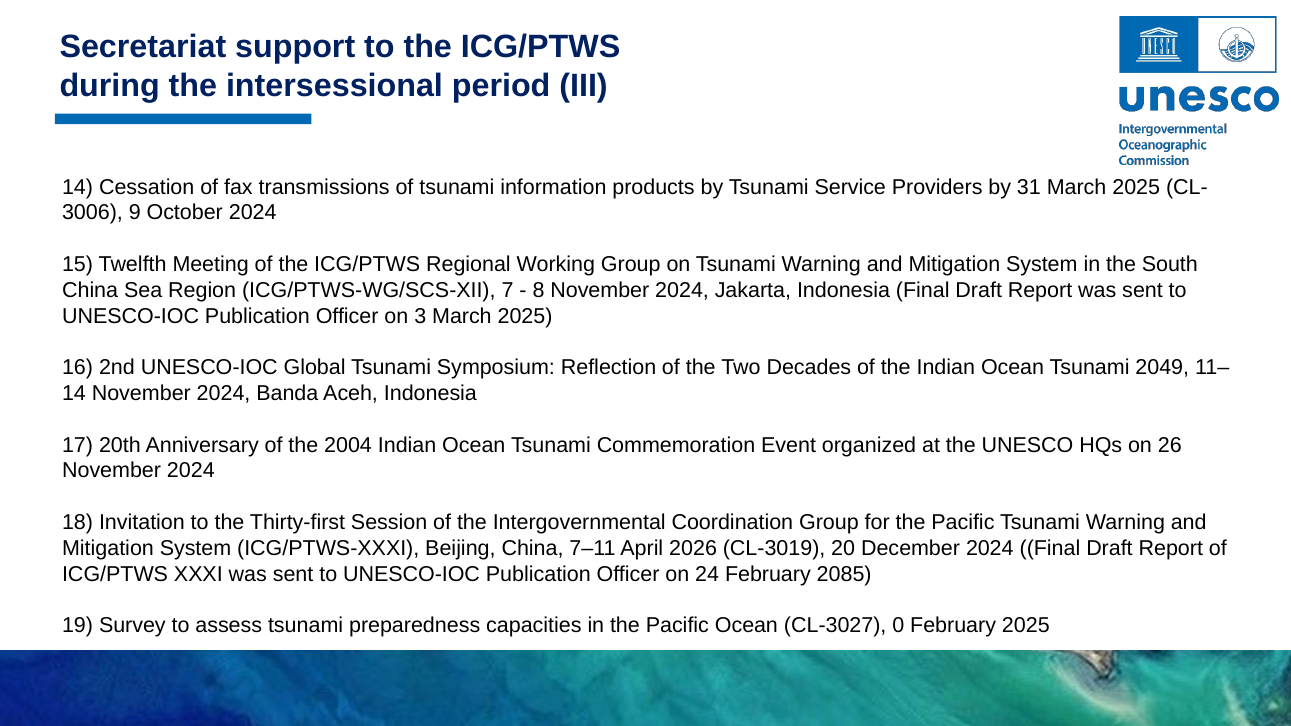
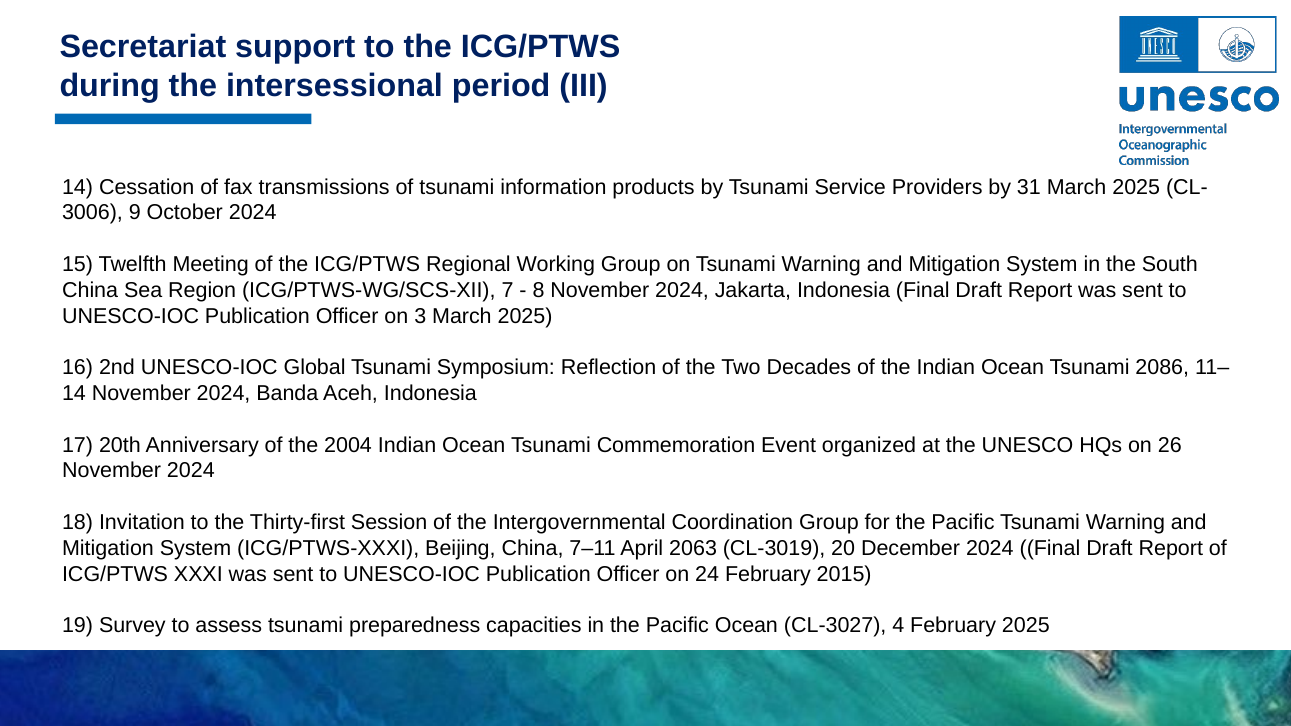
2049: 2049 -> 2086 (1162, 368)
2026: 2026 -> 2063 (693, 548)
2085: 2085 -> 2015 (844, 574)
0: 0 -> 4 (898, 626)
